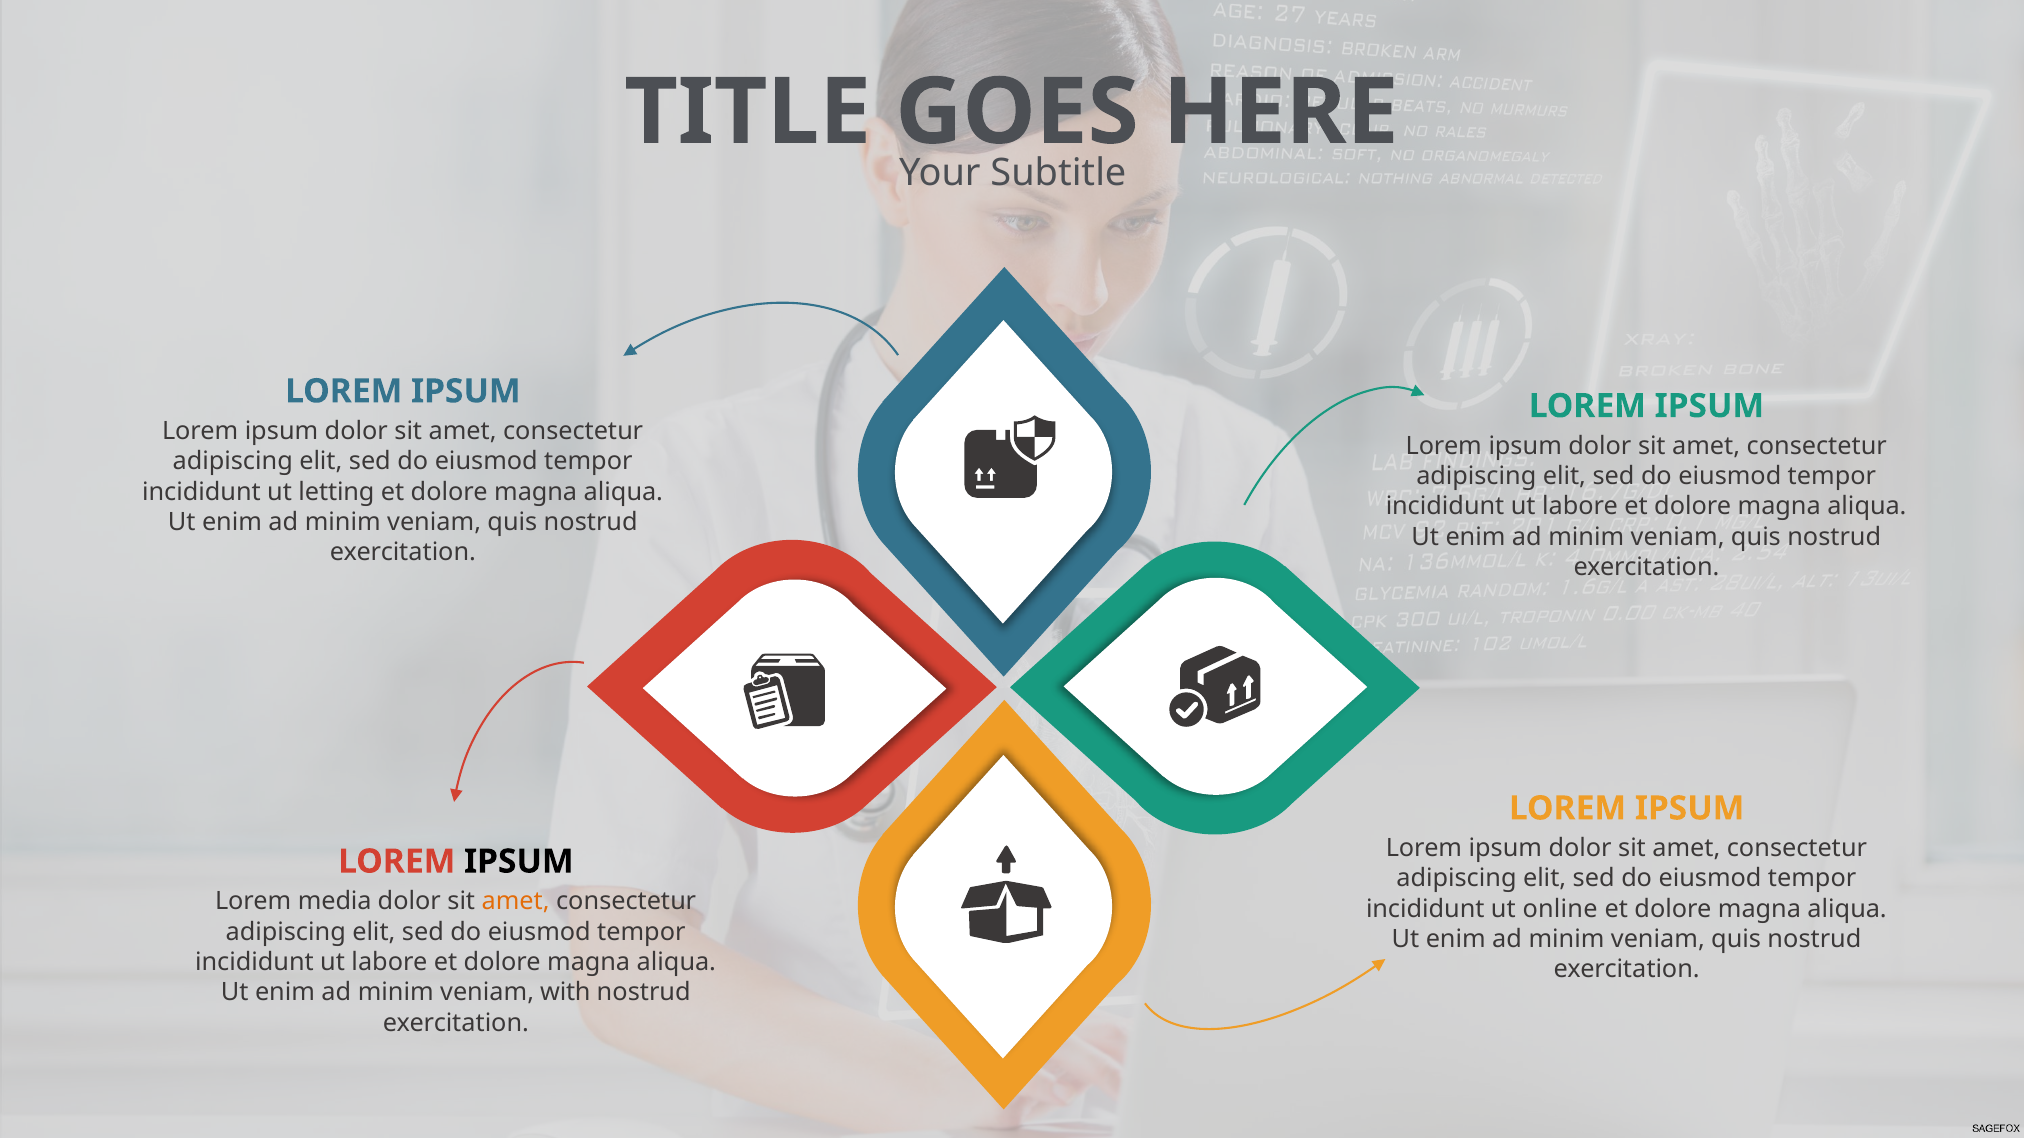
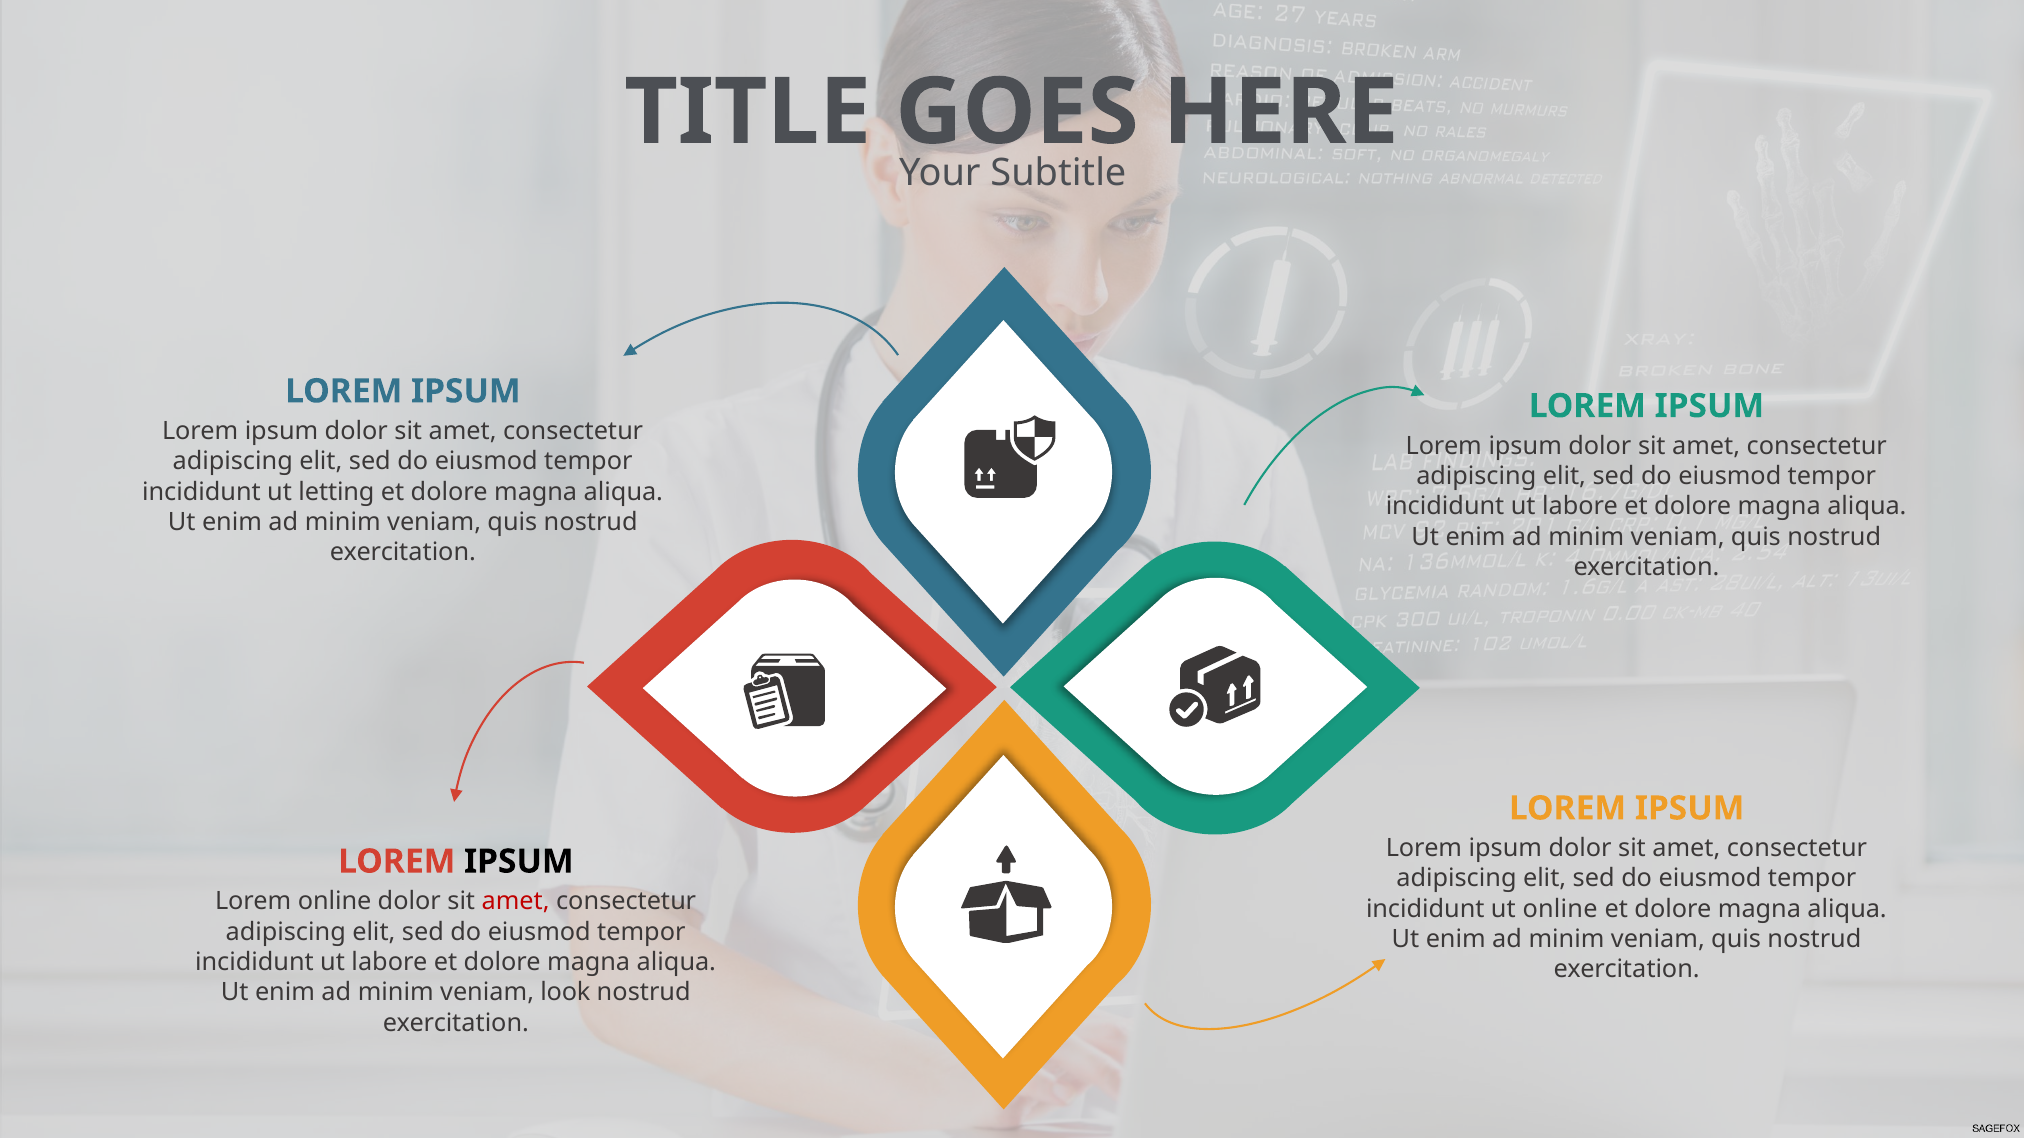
Lorem media: media -> online (335, 902)
amet colour: orange -> red (516, 902)
with: with -> look (565, 993)
